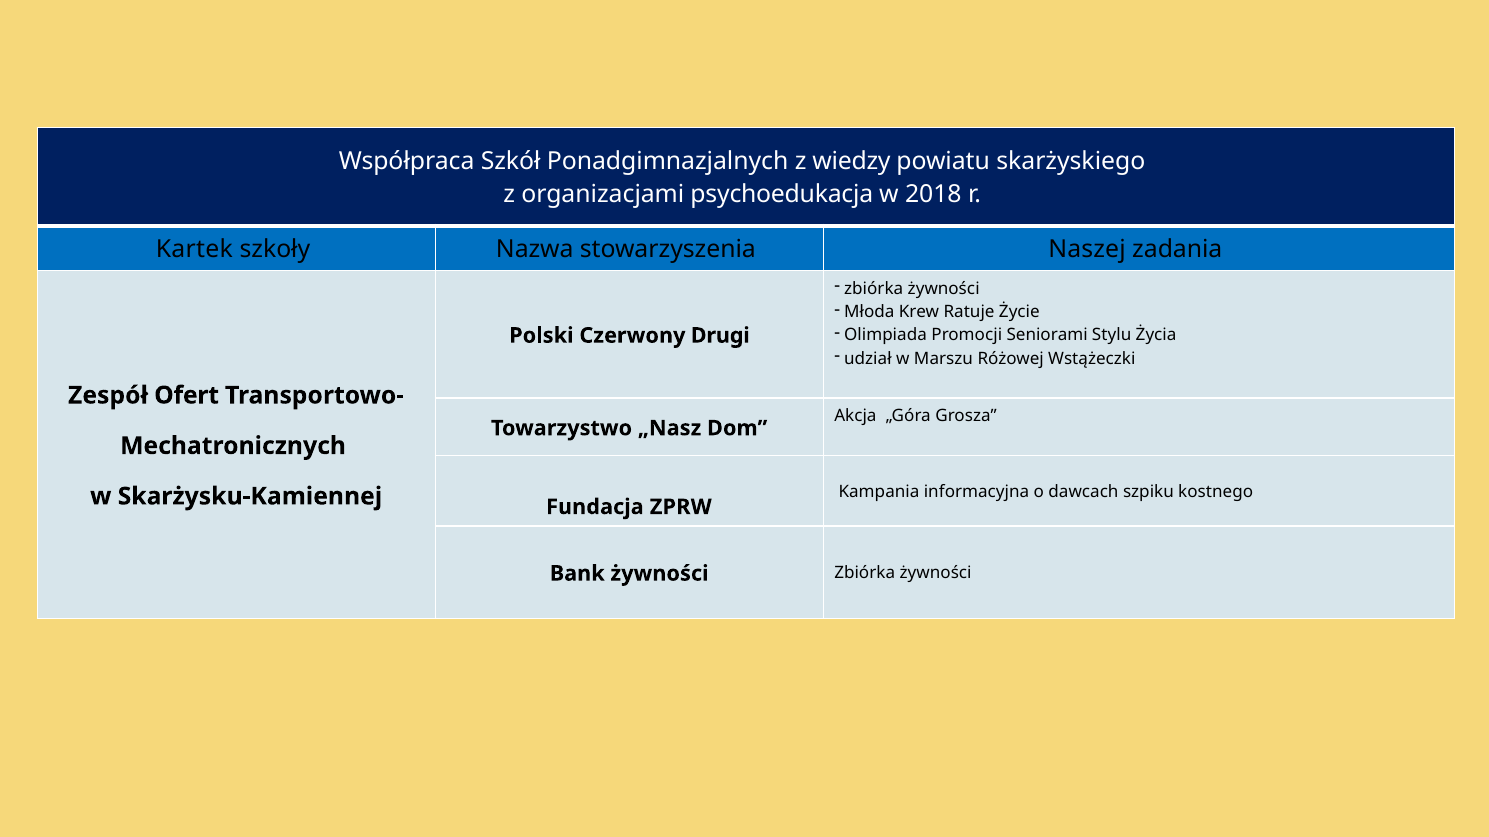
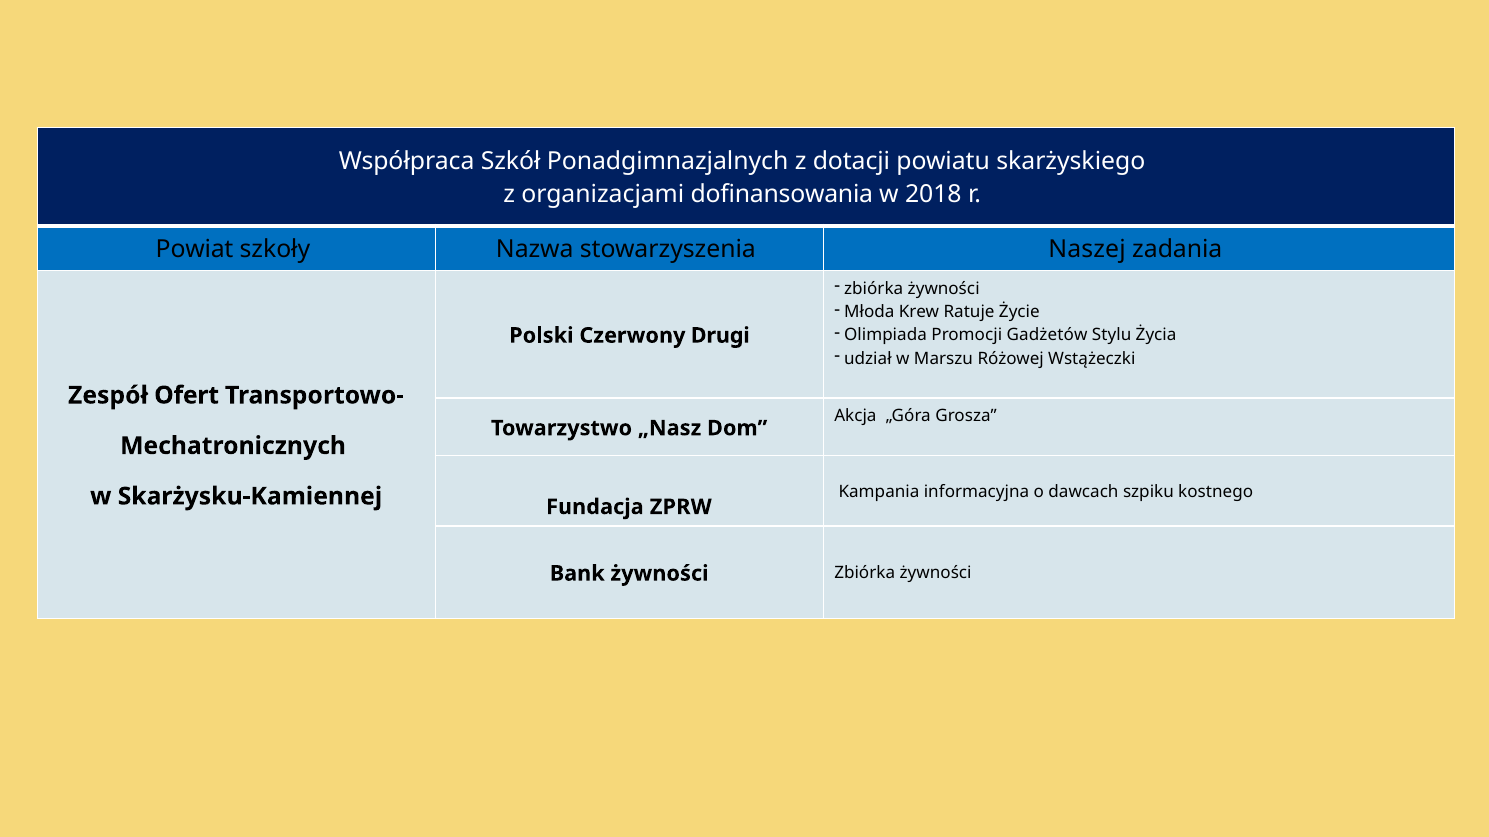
wiedzy: wiedzy -> dotacji (851, 161)
psychoedukacja: psychoedukacja -> dofinansowania (782, 195)
Kartek: Kartek -> Powiat (195, 250)
Seniorami: Seniorami -> Gadżetów (1047, 335)
